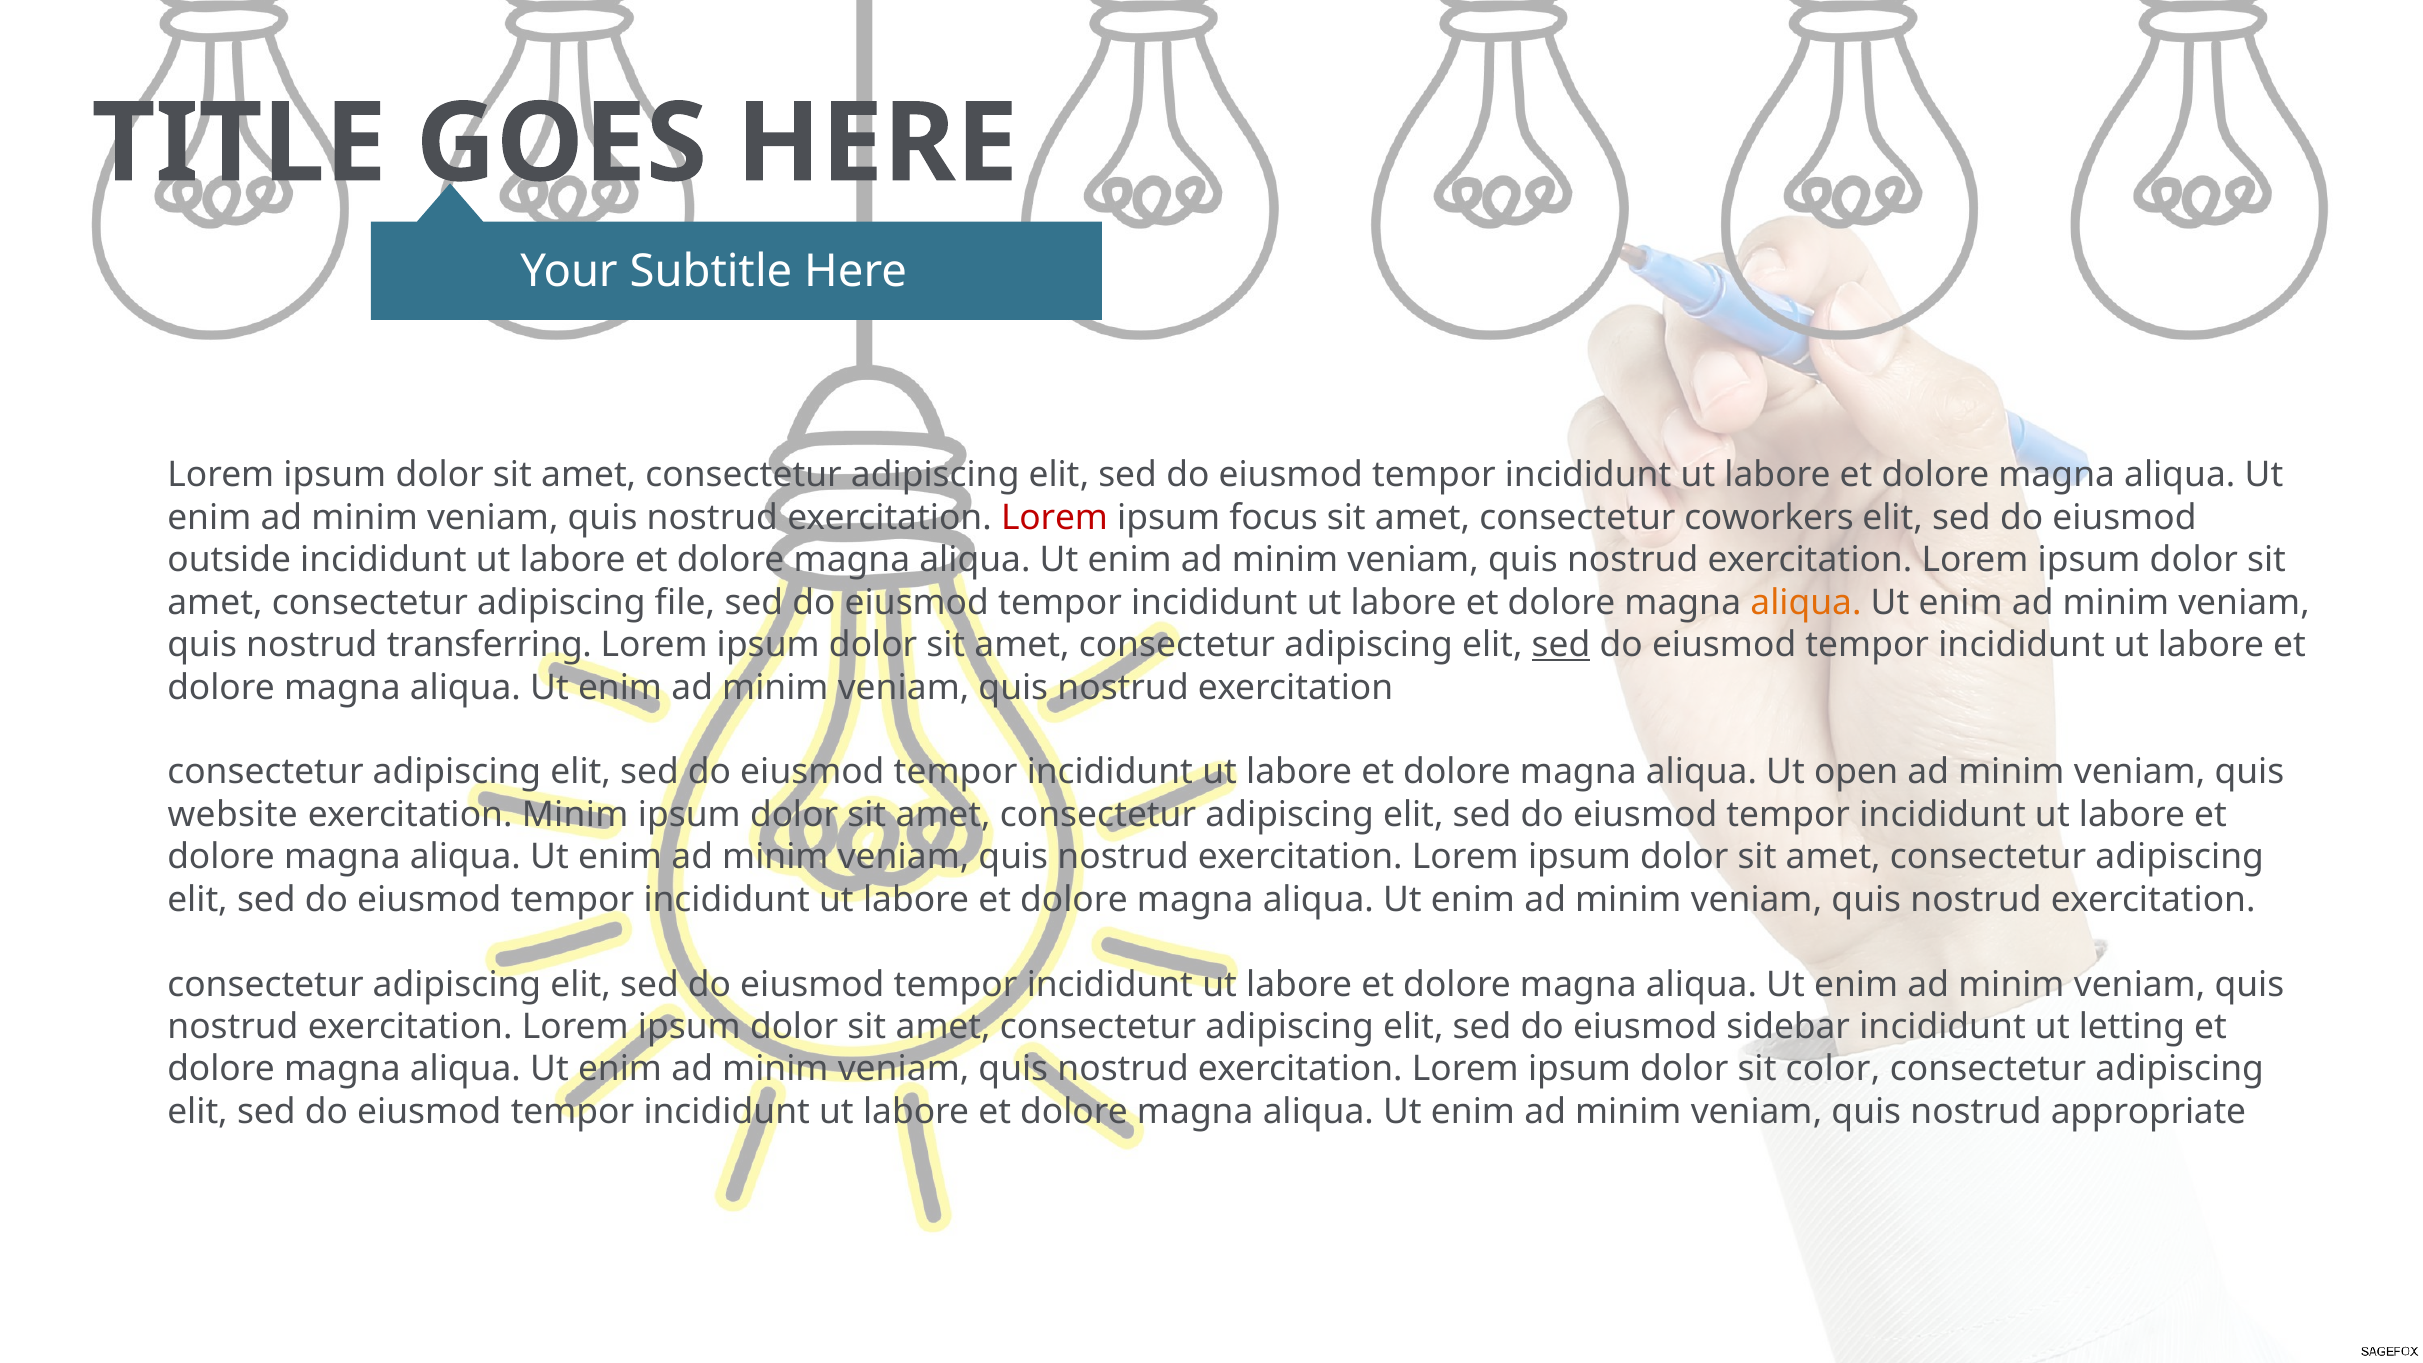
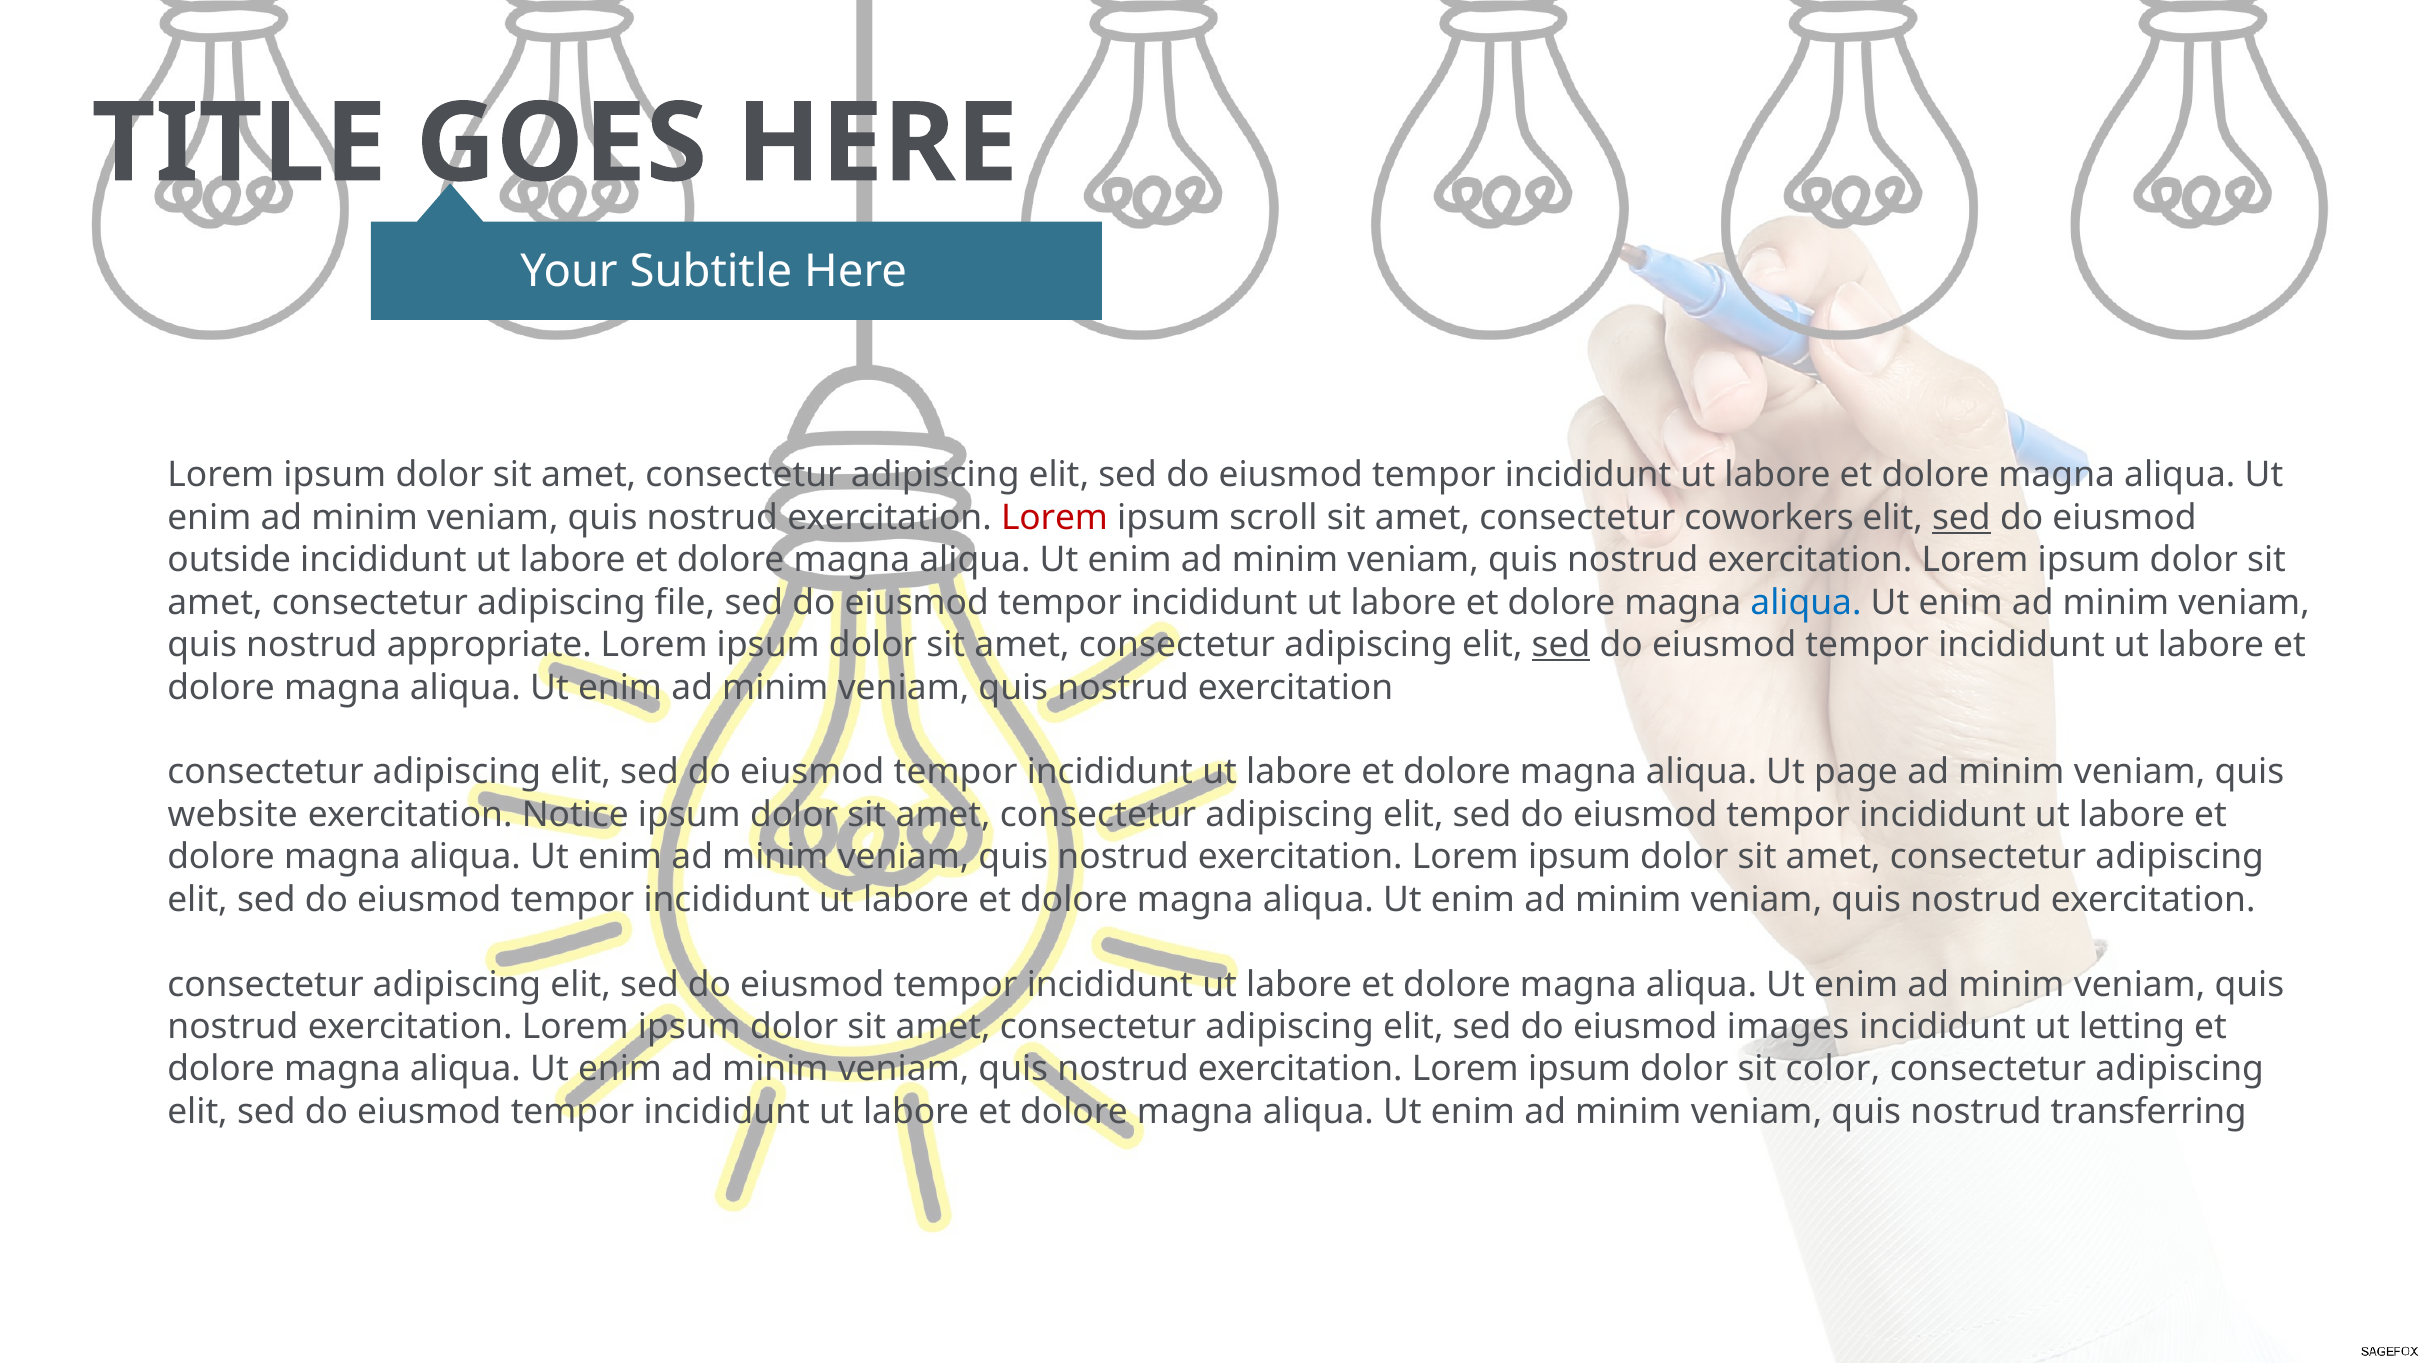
focus: focus -> scroll (1274, 518)
sed underline: none -> present (1961, 518)
aliqua colour: orange -> blue (1806, 602)
transferring: transferring -> appropriate (489, 645)
open: open -> page (1856, 772)
exercitation Minim: Minim -> Notice (575, 815)
sidebar: sidebar -> images (1788, 1027)
appropriate: appropriate -> transferring (2149, 1112)
